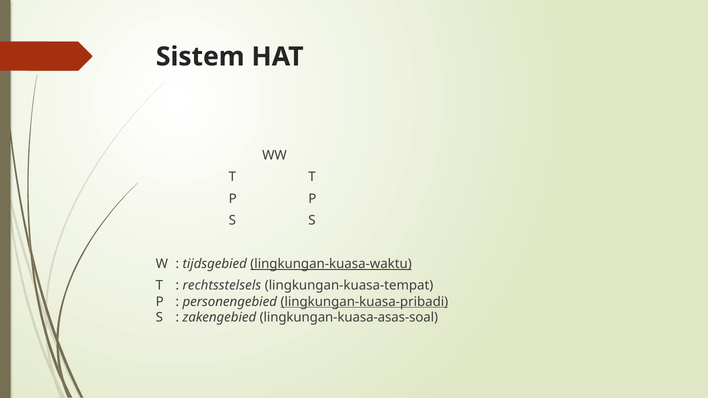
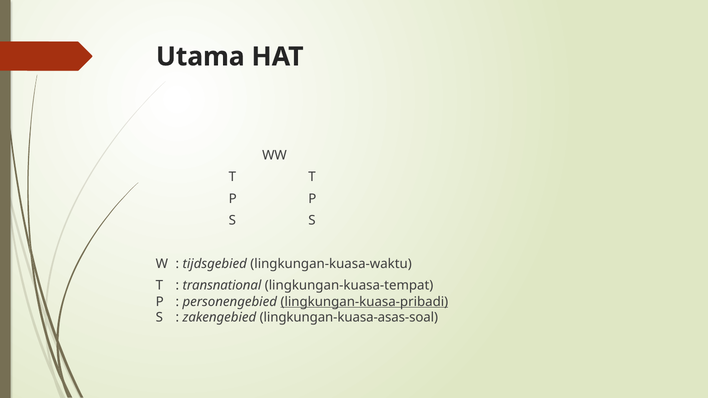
Sistem: Sistem -> Utama (200, 57)
lingkungan-kuasa-waktu underline: present -> none (331, 264)
rechtsstelsels: rechtsstelsels -> transnational (222, 286)
